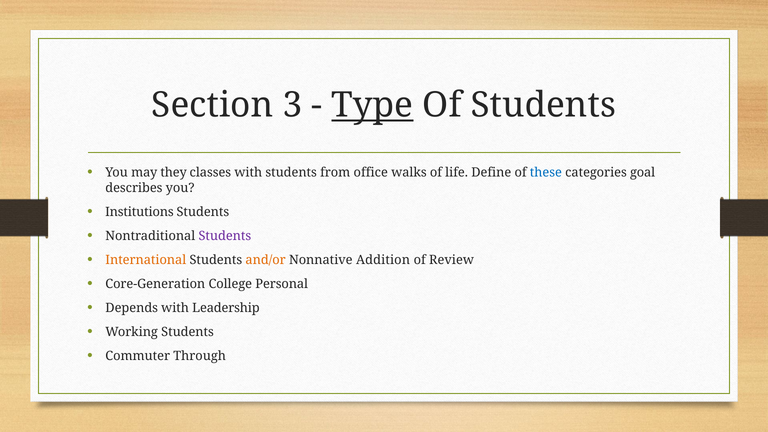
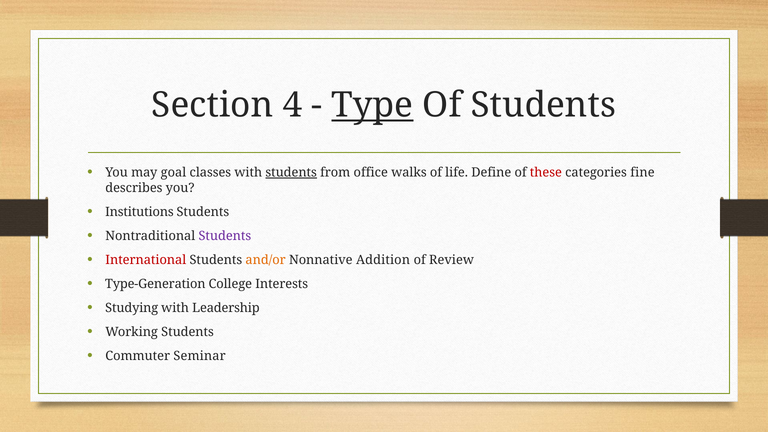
3: 3 -> 4 (292, 105)
they: they -> goal (173, 173)
students underline: none -> present (291, 173)
these colour: blue -> red (546, 173)
goal: goal -> fine (642, 173)
International colour: orange -> red (146, 260)
Core-Generation: Core-Generation -> Type-Generation (155, 284)
Personal: Personal -> Interests (282, 284)
Depends: Depends -> Studying (132, 308)
Through: Through -> Seminar (200, 356)
